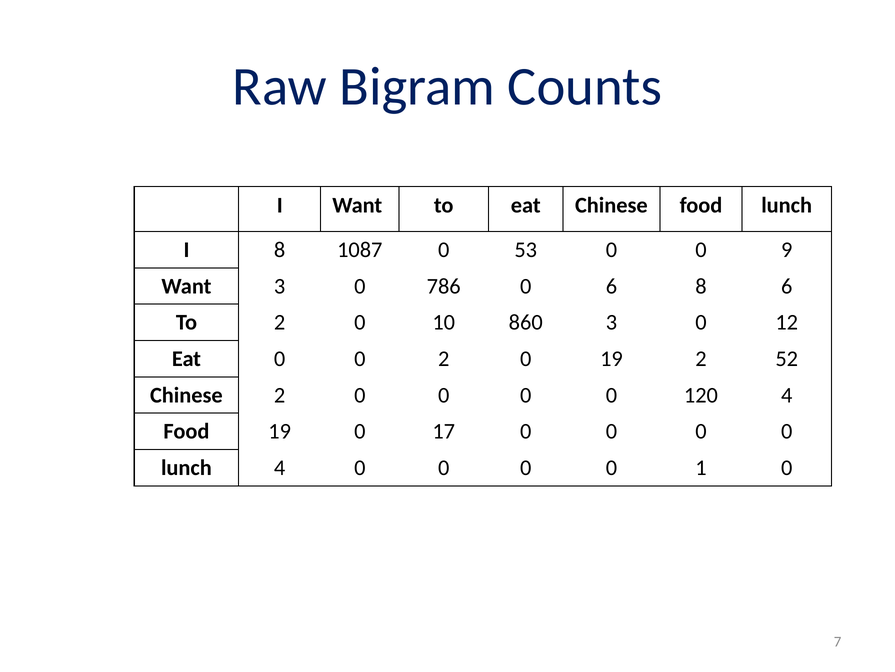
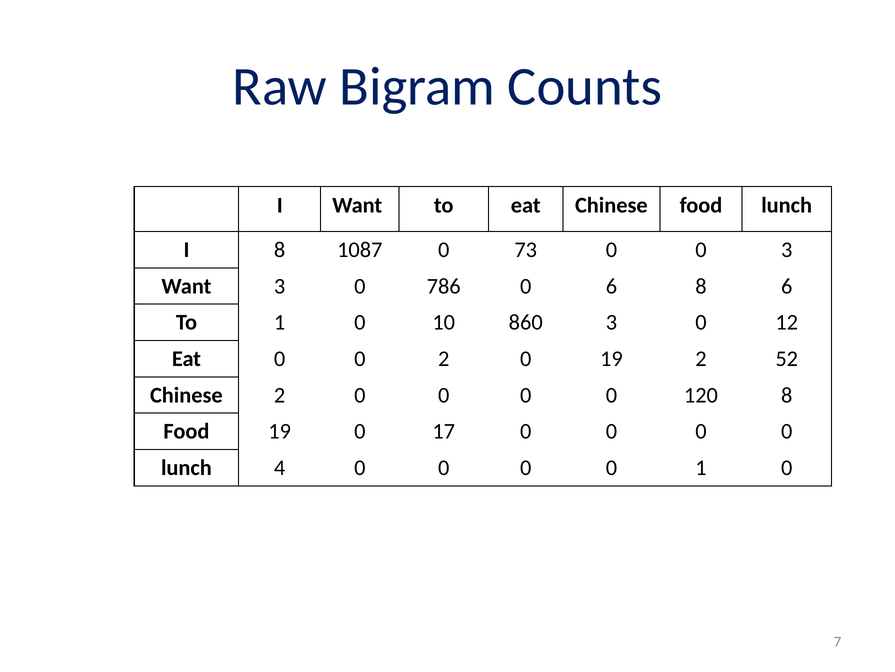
53: 53 -> 73 (526, 250)
0 9: 9 -> 3 (787, 250)
To 2: 2 -> 1 (280, 322)
120 4: 4 -> 8 (787, 395)
